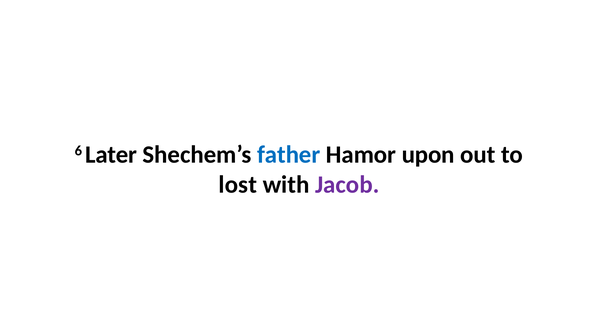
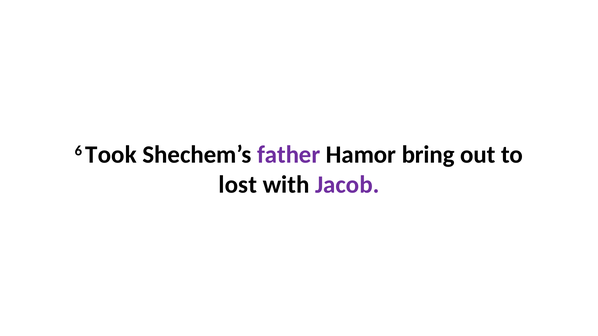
Later: Later -> Took (111, 155)
father colour: blue -> purple (289, 155)
upon: upon -> bring (428, 155)
